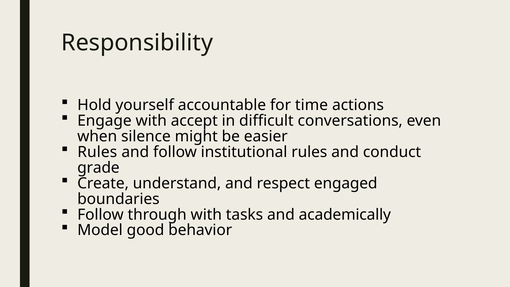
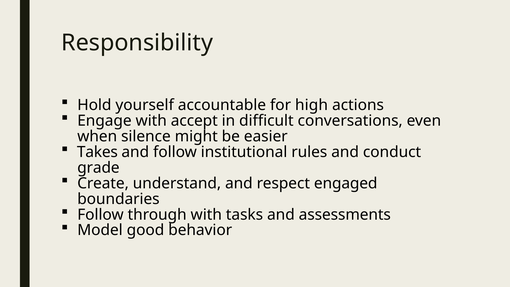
time: time -> high (312, 105)
Rules: Rules -> Takes (97, 152)
academically: academically -> assessments (345, 214)
